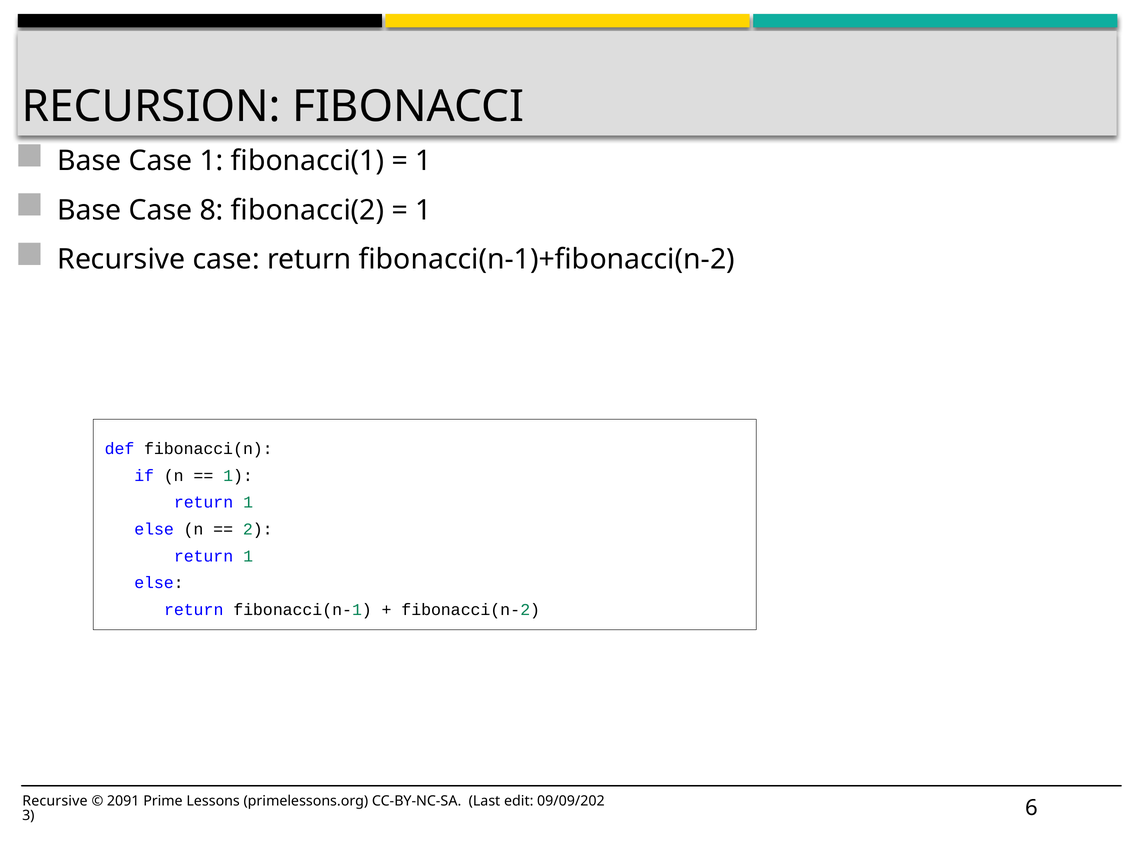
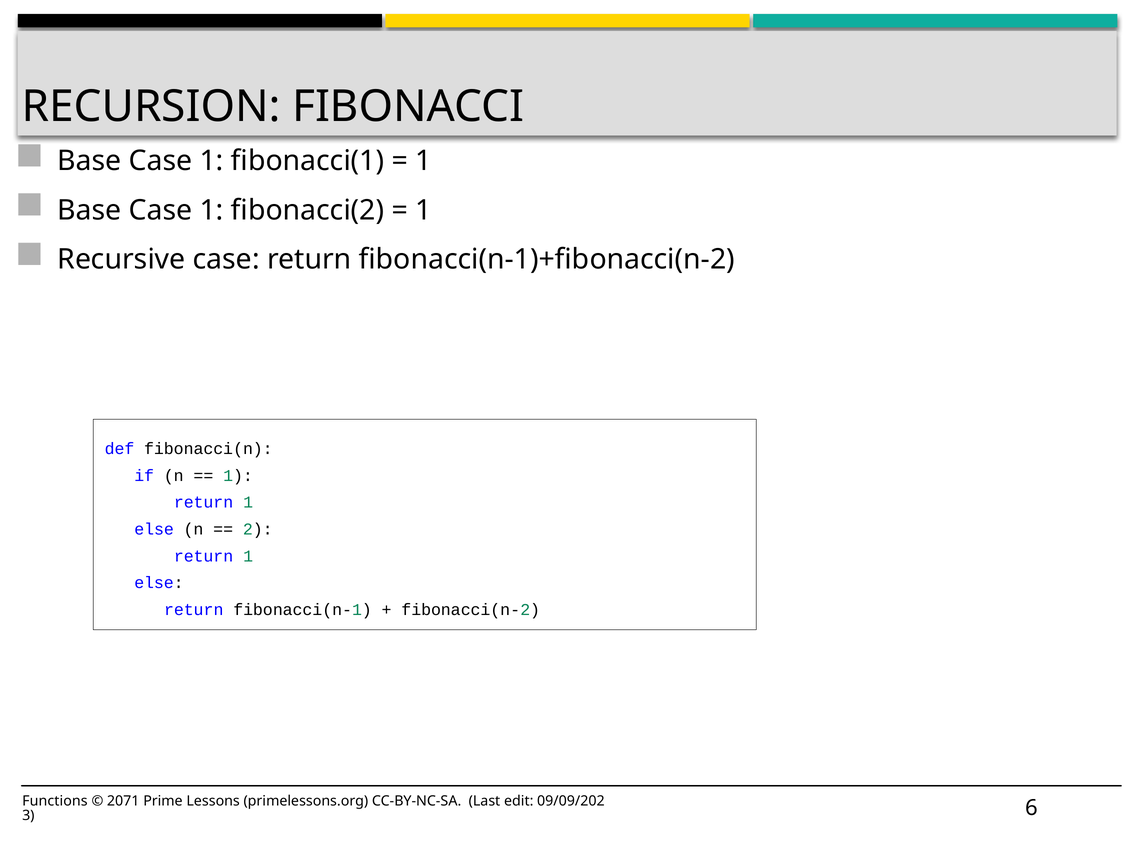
8: 8 -> 1 (212, 210)
Recursive: Recursive -> Functions (55, 802)
2091: 2091 -> 2071 (123, 802)
